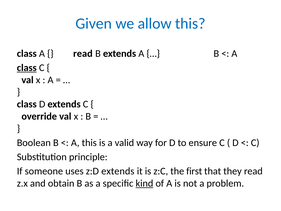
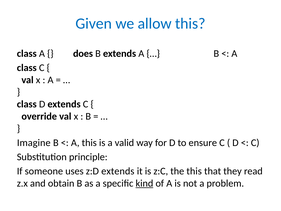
read: read -> does (83, 53)
class underline: present -> none (27, 68)
Boolean: Boolean -> Imagine (34, 143)
the first: first -> this (194, 171)
